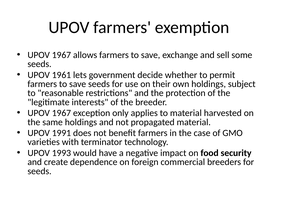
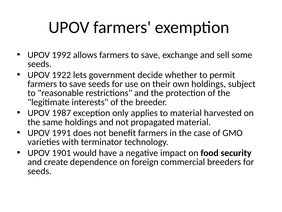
1967: 1967 -> 1992 (61, 55)
1961: 1961 -> 1922 (61, 75)
1967: 1967 -> 1987 (61, 113)
1993: 1993 -> 1901 (61, 153)
